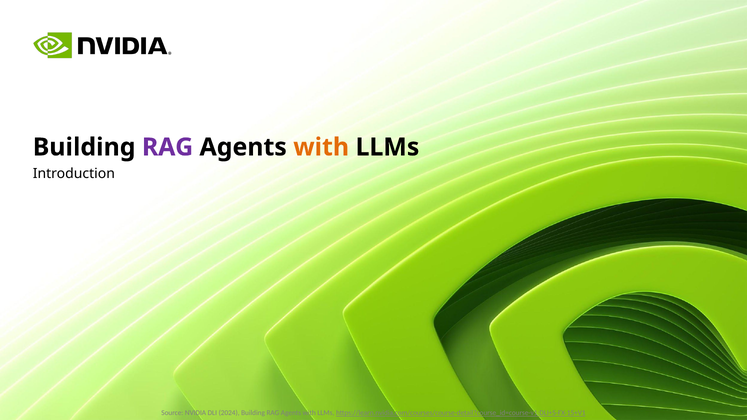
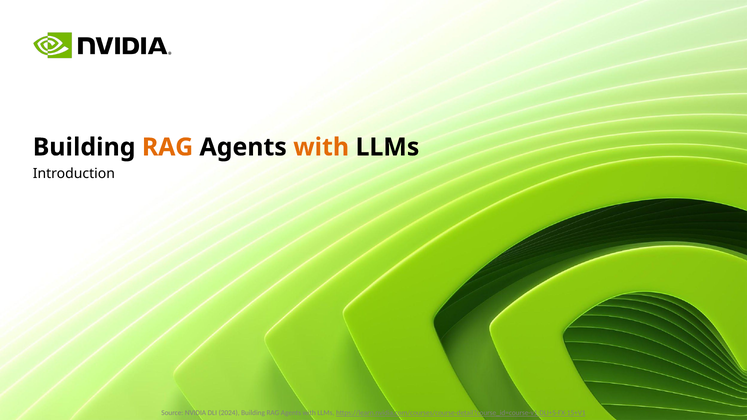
RAG colour: purple -> orange (168, 147)
